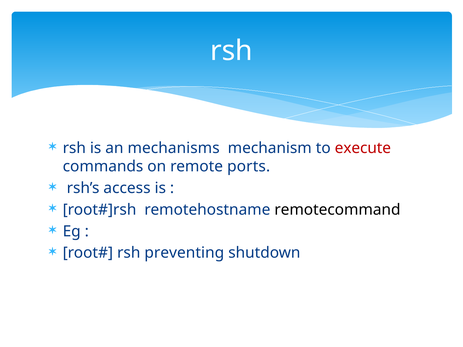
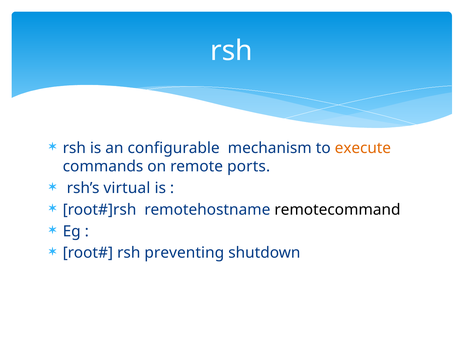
mechanisms: mechanisms -> configurable (174, 148)
execute colour: red -> orange (363, 148)
access: access -> virtual (127, 188)
